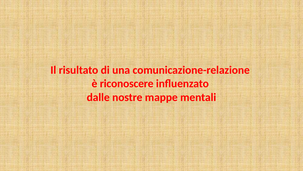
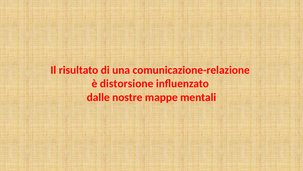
riconoscere: riconoscere -> distorsione (127, 83)
